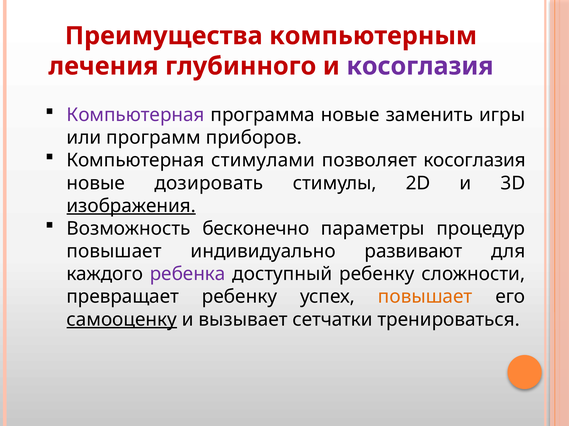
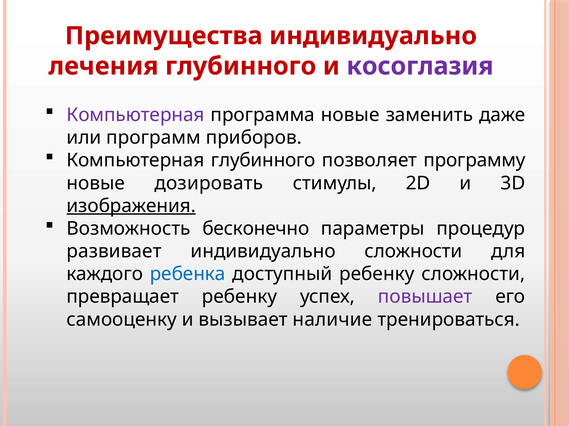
Преимущества компьютерным: компьютерным -> индивидуально (373, 36)
игры: игры -> даже (502, 115)
Компьютерная стимулами: стимулами -> глубинного (263, 161)
позволяет косоглазия: косоглазия -> программу (475, 161)
повышает: повышает -> развивает (114, 252)
индивидуально развивают: развивают -> сложности (414, 252)
ребенка colour: purple -> blue (188, 274)
повышает colour: orange -> purple (425, 297)
самооценку underline: present -> none (122, 320)
сетчатки: сетчатки -> наличие (332, 320)
